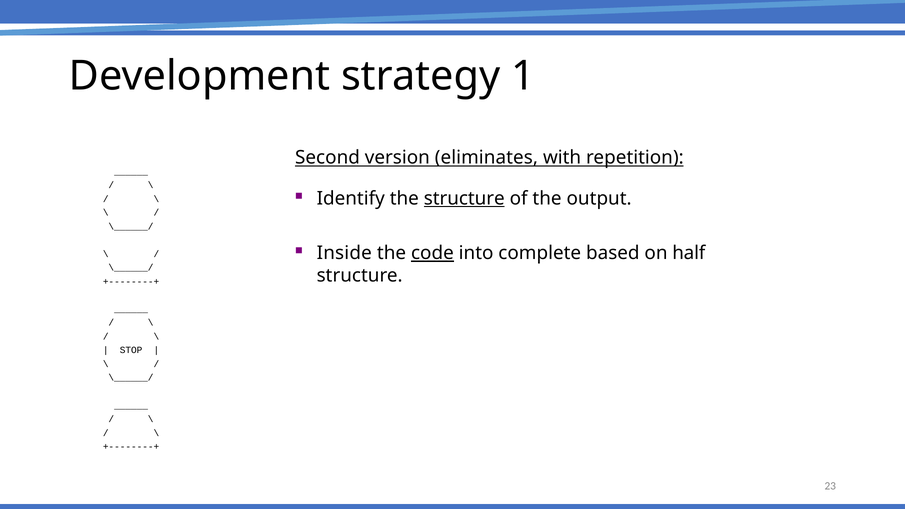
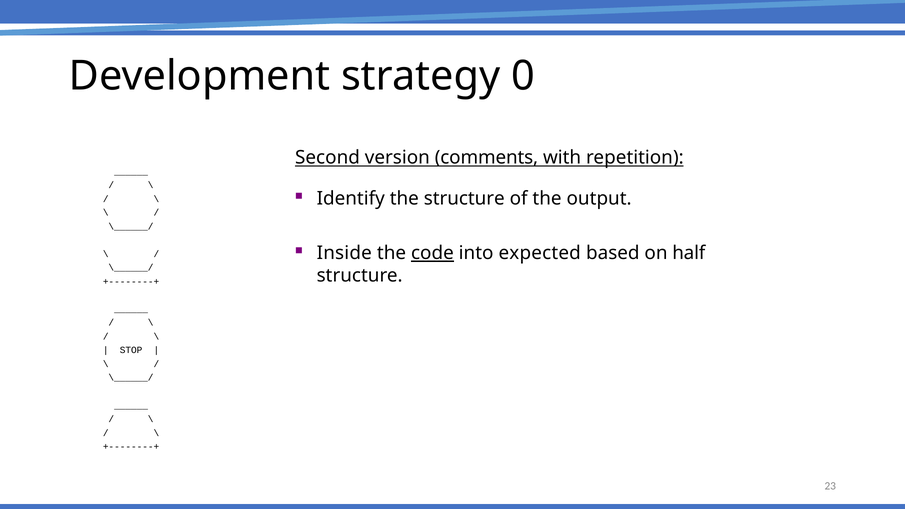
1: 1 -> 0 (523, 76)
eliminates: eliminates -> comments (486, 157)
structure underline: present -> none (464, 198)
complete: complete -> expected (540, 253)
